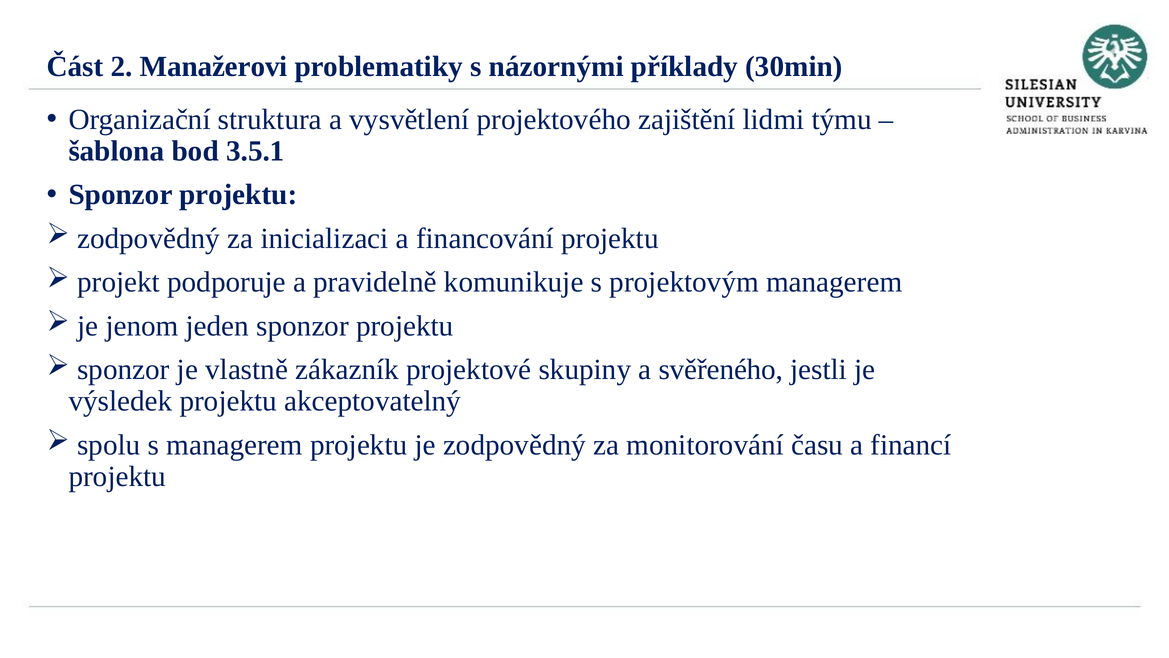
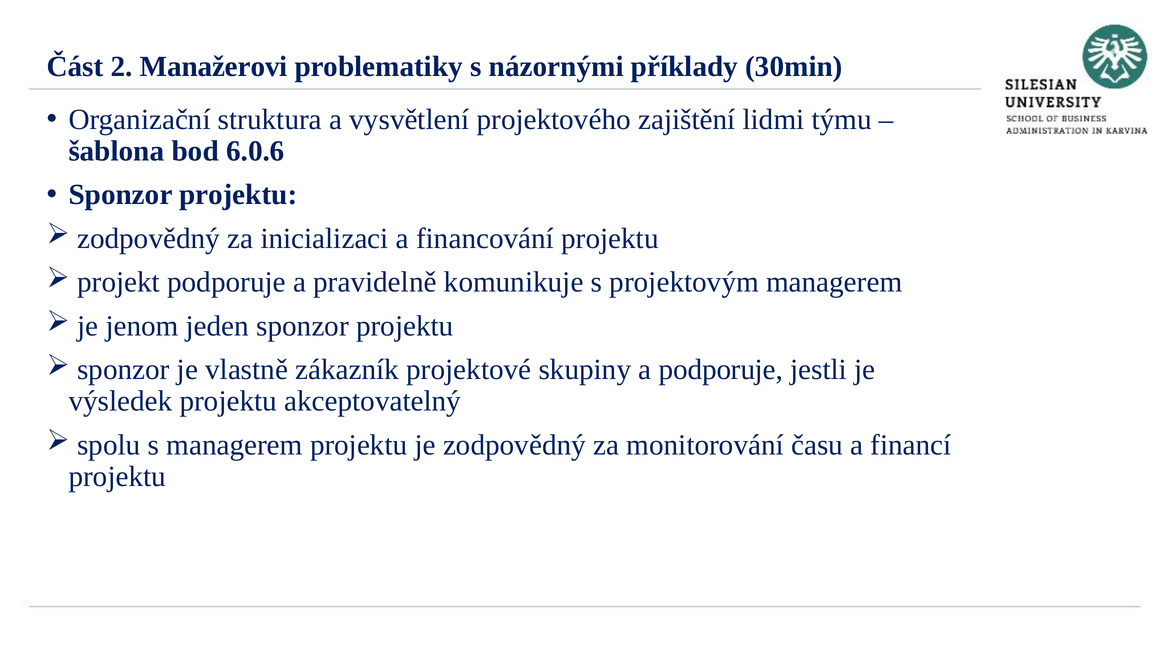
3.5.1: 3.5.1 -> 6.0.6 (255, 151)
a svěřeného: svěřeného -> podporuje (721, 370)
